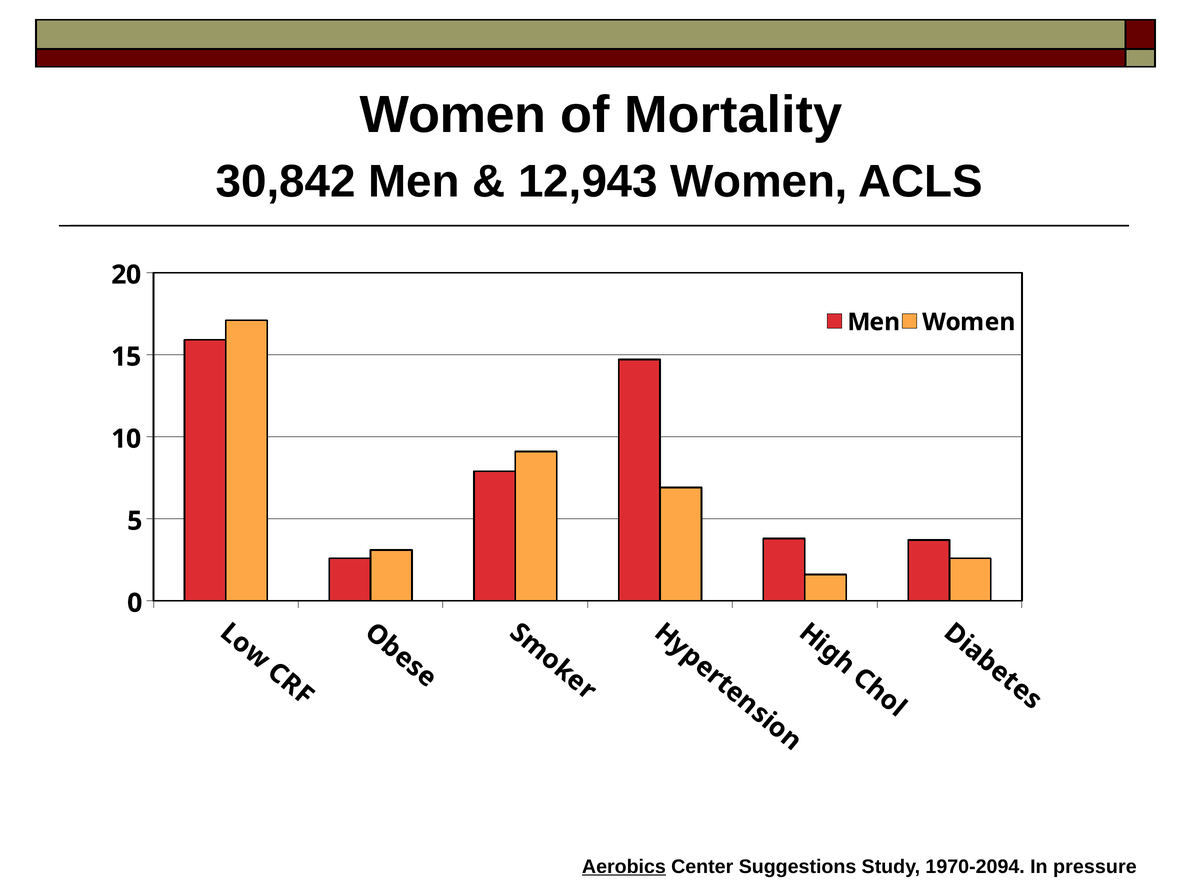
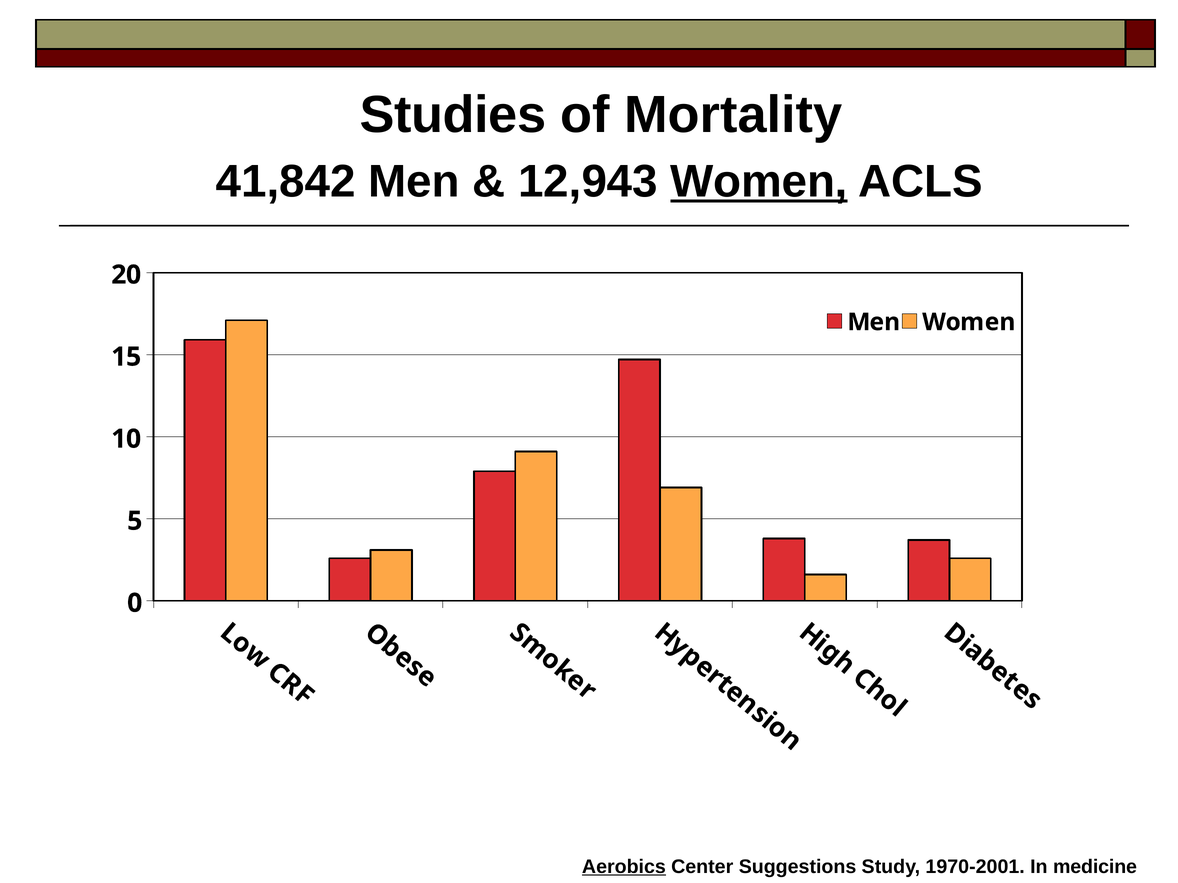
Women: Women -> Studies (453, 115)
30,842: 30,842 -> 41,842 (286, 182)
Women underline: none -> present (759, 182)
1970-2094: 1970-2094 -> 1970-2001 (975, 867)
pressure: pressure -> medicine (1095, 867)
